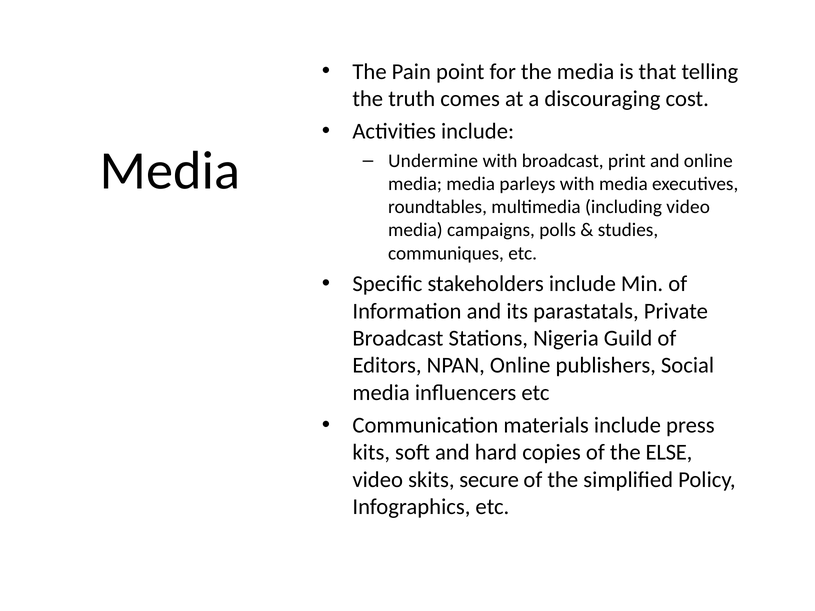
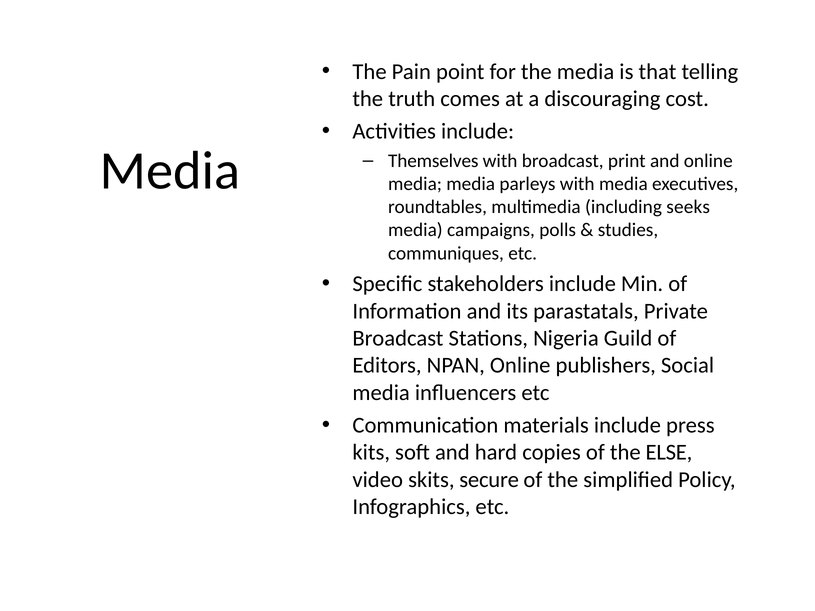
Undermine: Undermine -> Themselves (433, 161)
including video: video -> seeks (688, 207)
